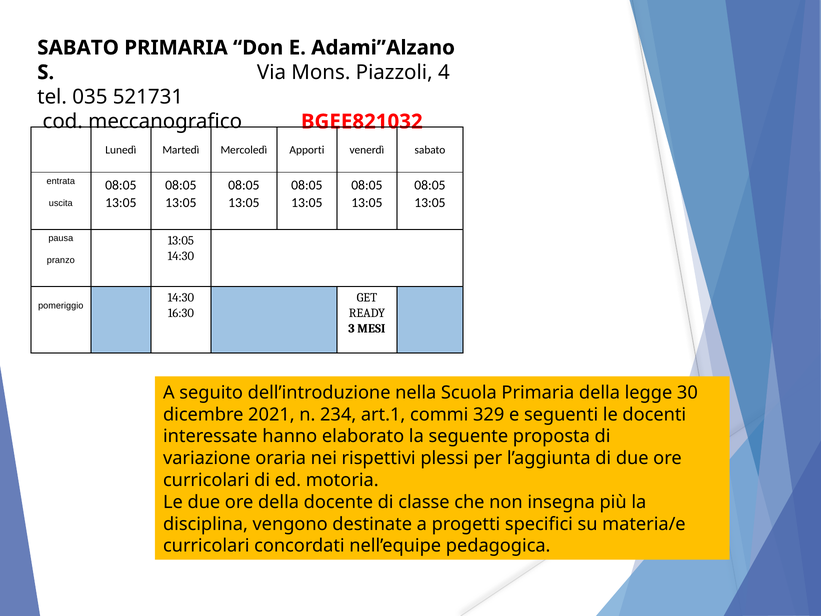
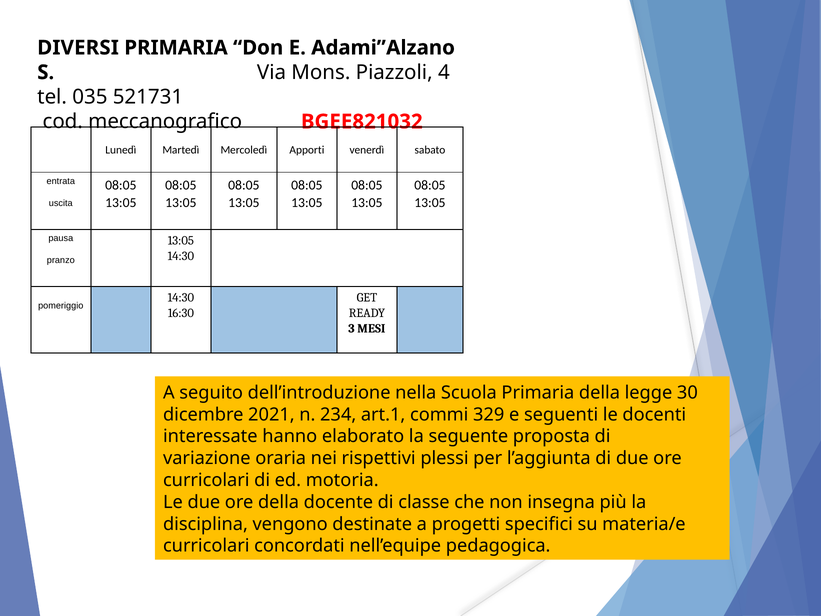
SABATO: SABATO -> DIVERSI (78, 48)
